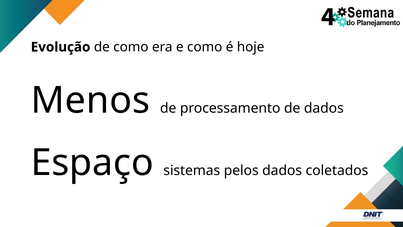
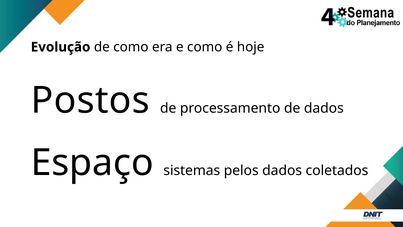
Menos: Menos -> Postos (90, 100)
